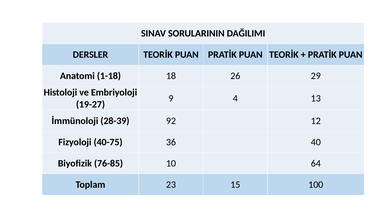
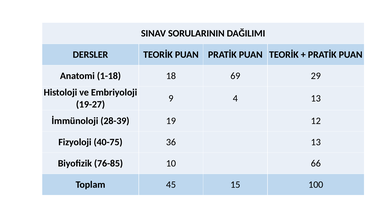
26: 26 -> 69 (235, 76)
92: 92 -> 19 (171, 121)
36 40: 40 -> 13 (316, 142)
64: 64 -> 66 (316, 163)
23: 23 -> 45 (171, 185)
